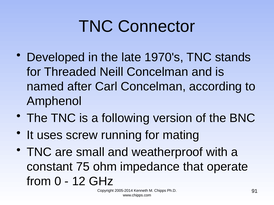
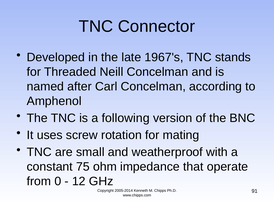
1970's: 1970's -> 1967's (164, 57)
running: running -> rotation (121, 135)
